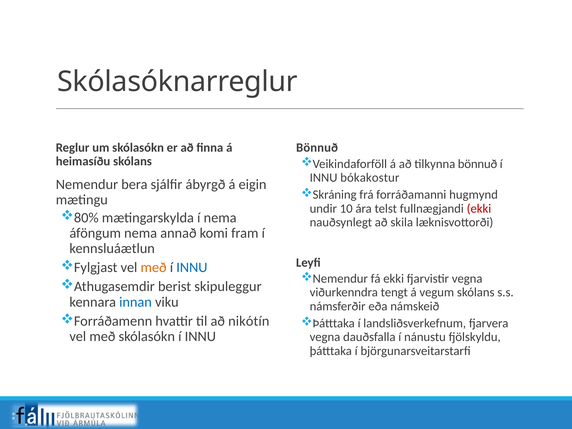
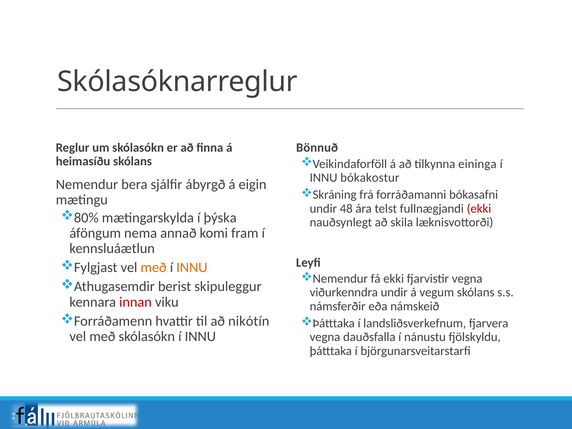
tilkynna bönnuð: bönnuð -> eininga (477, 164)
hugmynd: hugmynd -> bókasafni (474, 195)
10: 10 -> 48 (346, 208)
í nema: nema -> þýska (220, 218)
INNU colour: blue -> orange (192, 268)
viðurkenndra tengt: tengt -> undir (394, 292)
innan colour: blue -> red (136, 302)
